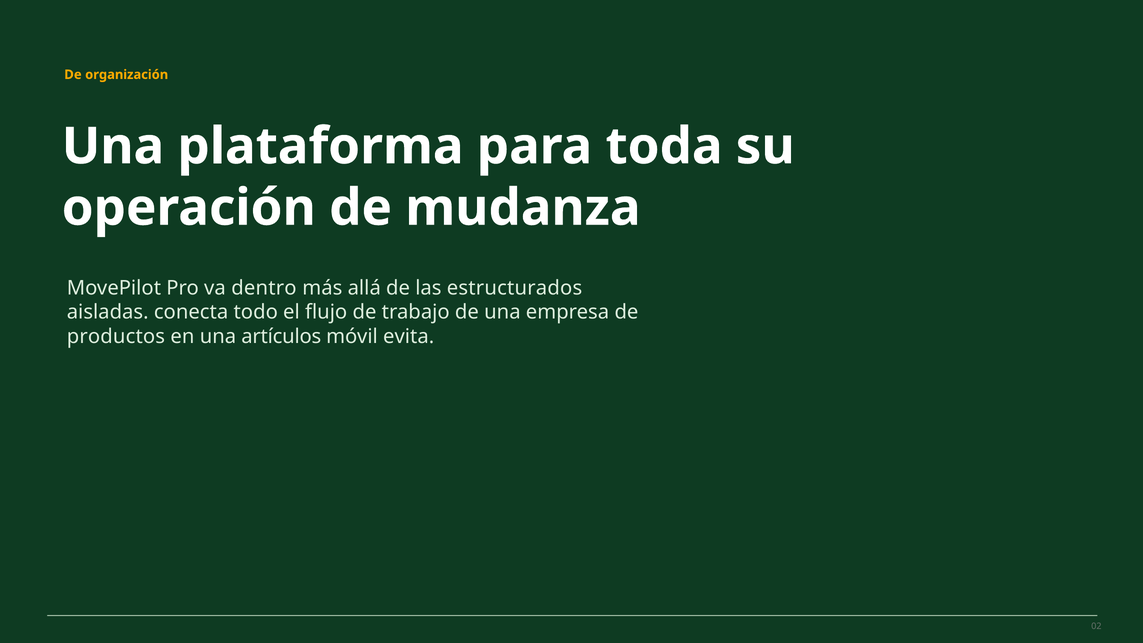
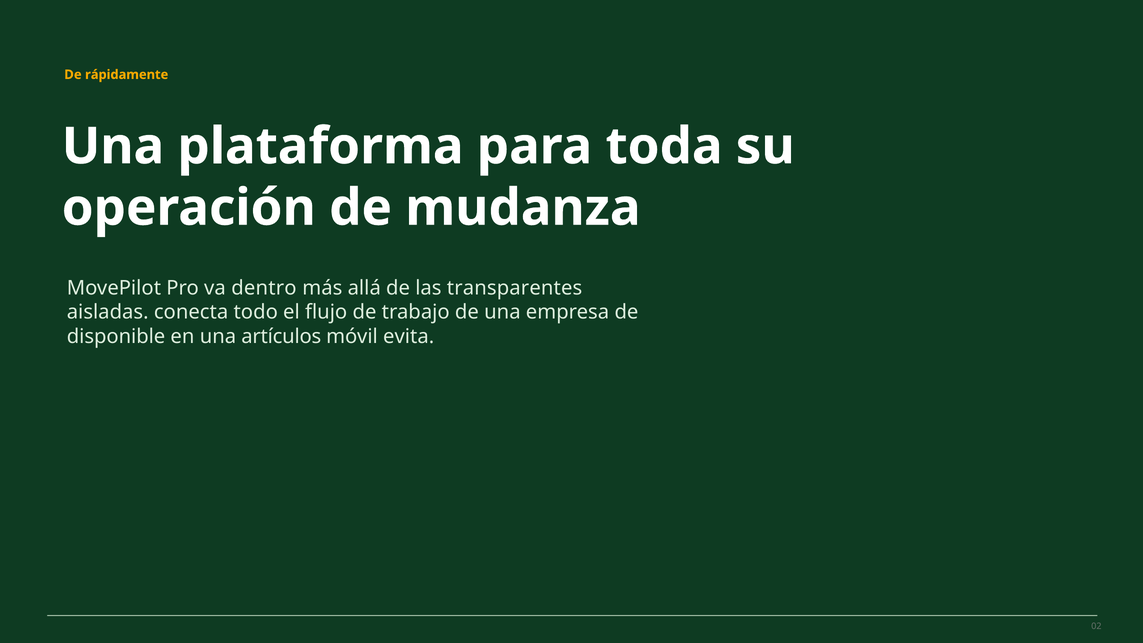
organización: organización -> rápidamente (127, 75)
estructurados: estructurados -> transparentes (515, 288)
productos: productos -> disponible (116, 337)
